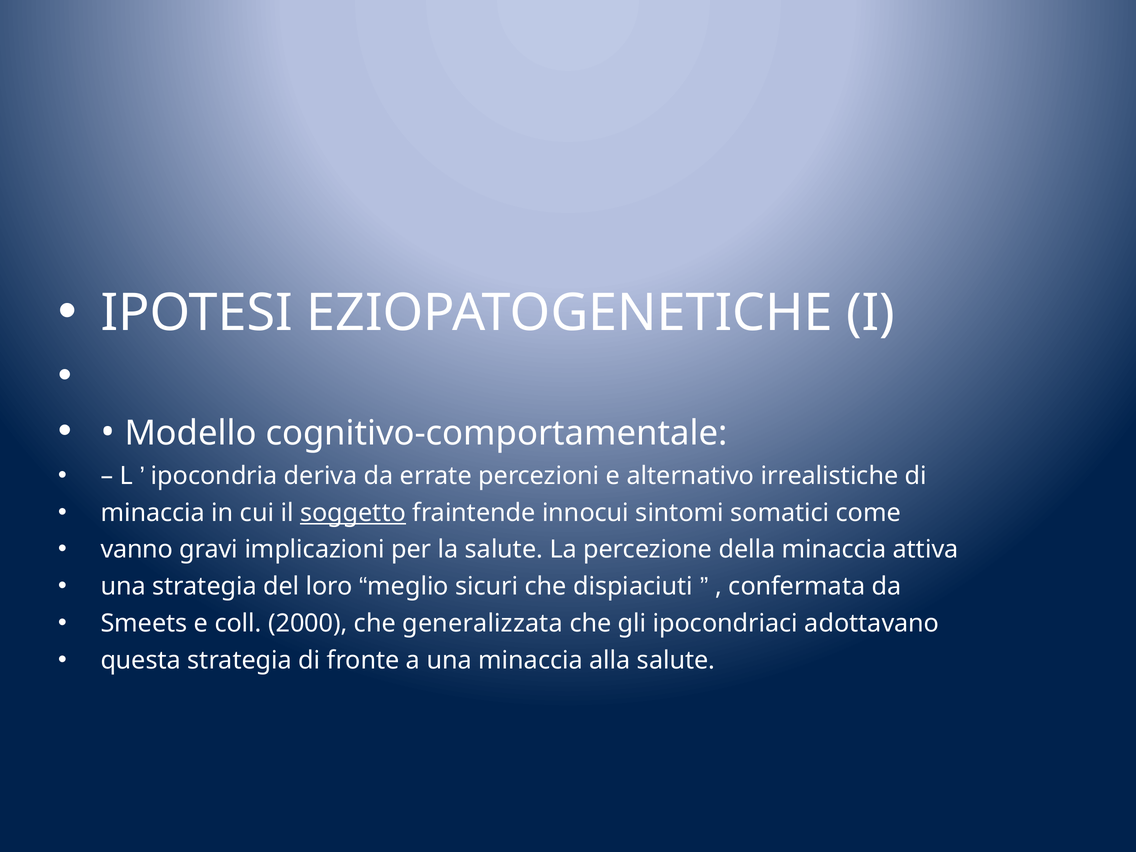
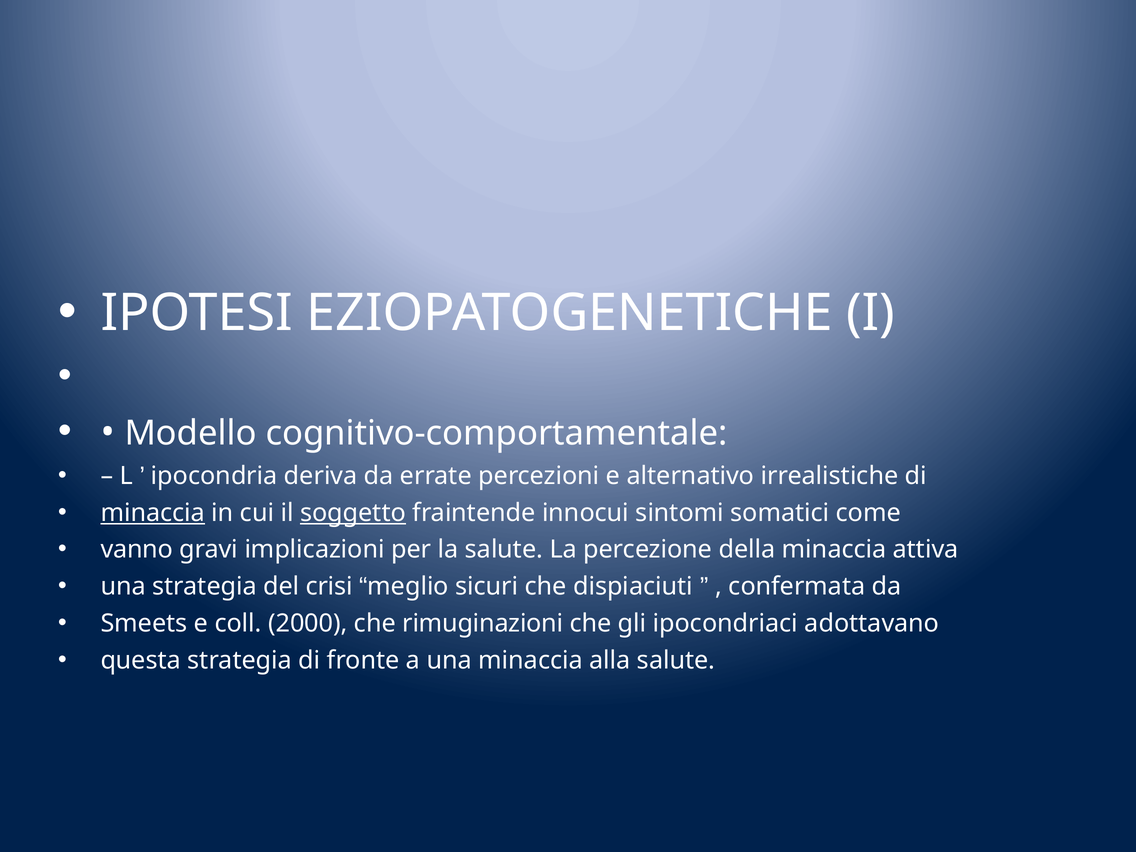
minaccia underline: none -> present (153, 513)
loro: loro -> crisi (329, 587)
generalizzata: generalizzata -> rimuginazioni (483, 623)
